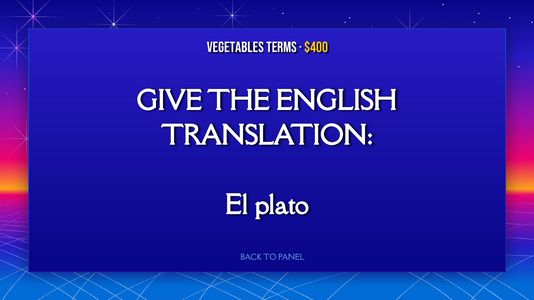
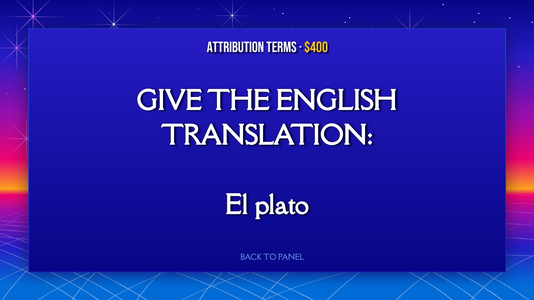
Vegetables: Vegetables -> Attribution (235, 47)
